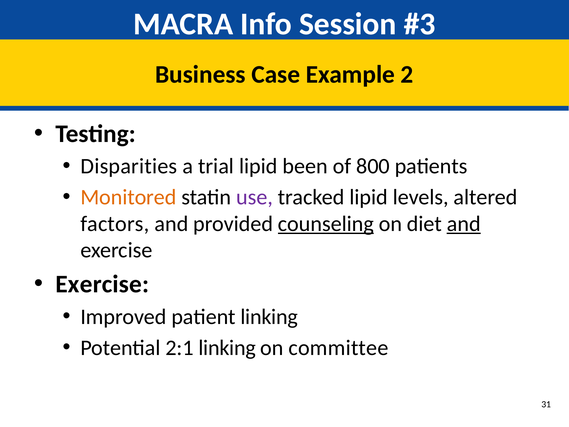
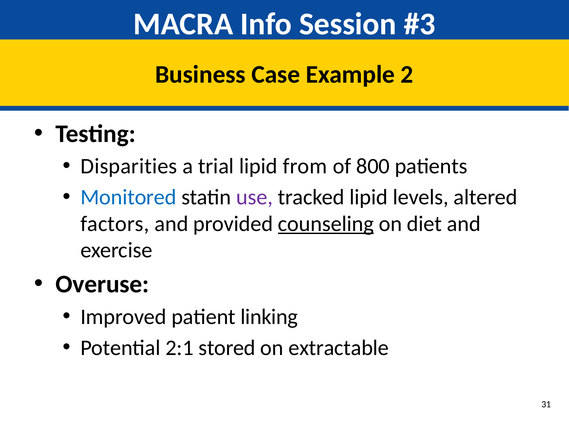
been: been -> from (305, 166)
Monitored colour: orange -> blue (128, 197)
and underline: present -> none (464, 224)
Exercise: Exercise -> Overuse (102, 284)
2:1 linking: linking -> stored (227, 347)
committee: committee -> extractable (339, 347)
